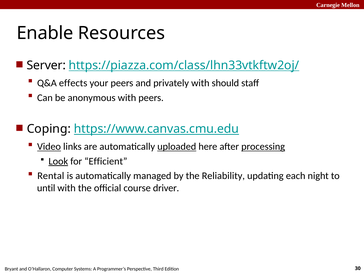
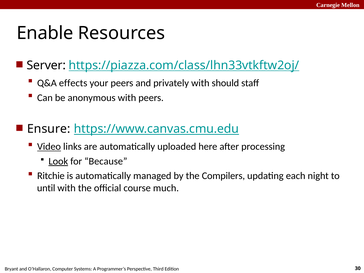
Coping: Coping -> Ensure (49, 129)
uploaded underline: present -> none (177, 147)
processing underline: present -> none (263, 147)
Efficient: Efficient -> Because (106, 161)
Rental: Rental -> Ritchie (51, 176)
Reliability: Reliability -> Compilers (223, 176)
driver: driver -> much (166, 188)
